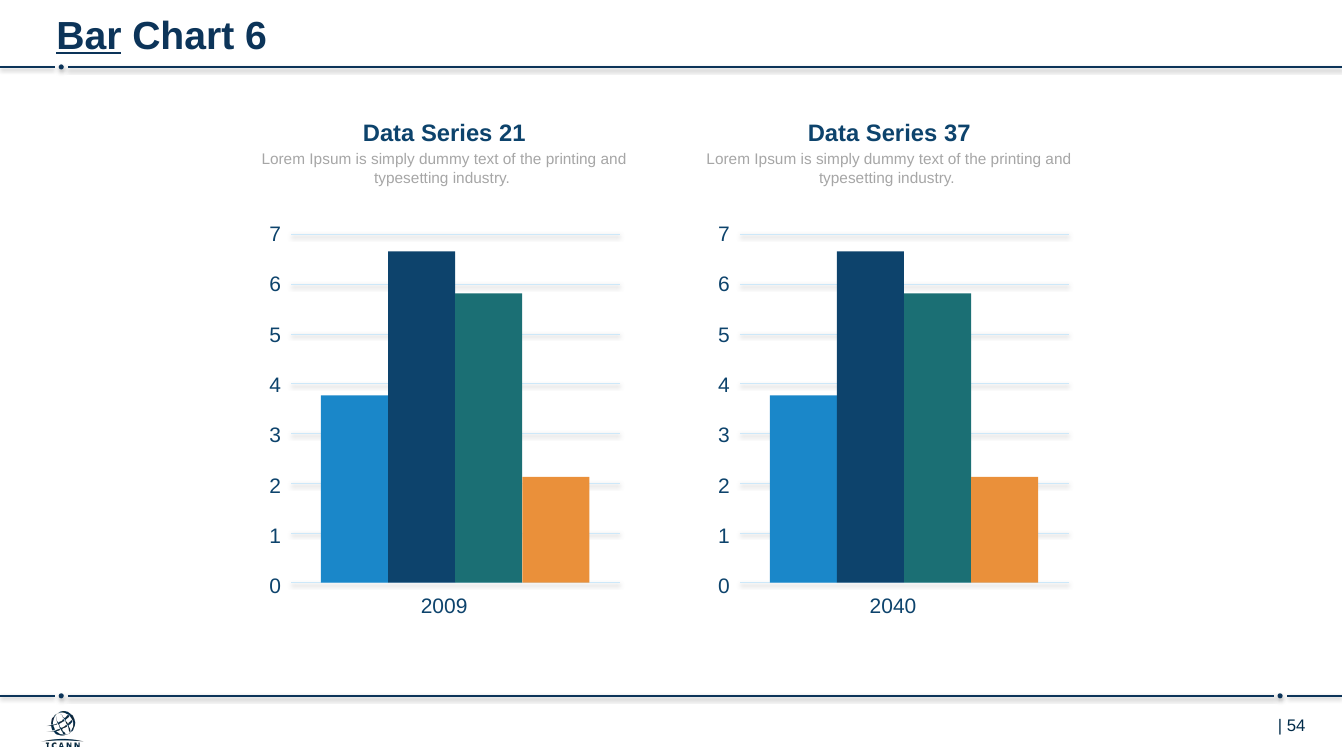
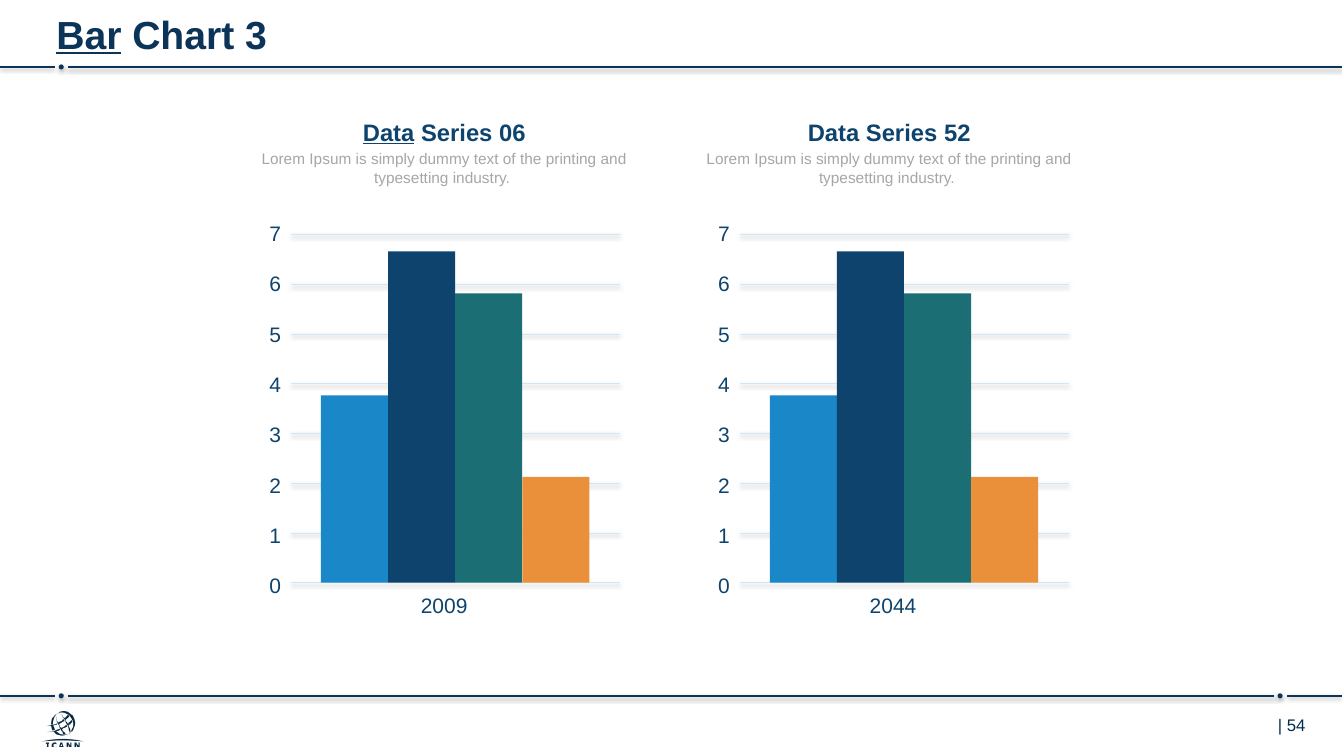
Chart 6: 6 -> 3 (256, 36)
Data underline: none -> present (389, 133)
21: 21 -> 06 (512, 133)
37: 37 -> 52 (957, 133)
2040: 2040 -> 2044 (893, 606)
